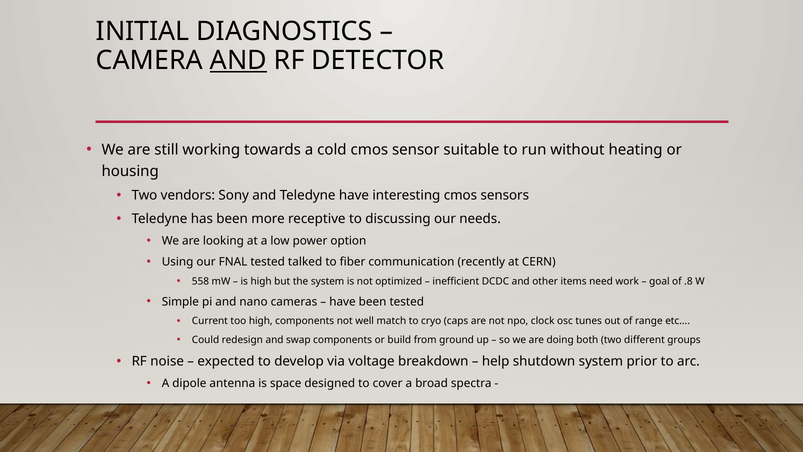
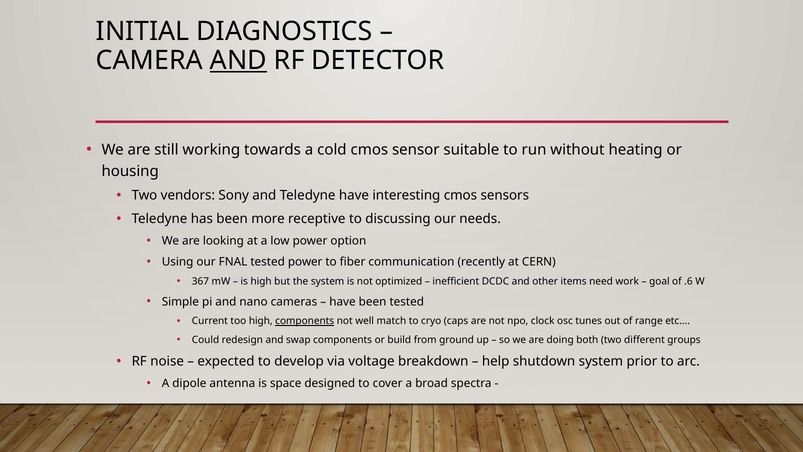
tested talked: talked -> power (305, 262)
558: 558 -> 367 (200, 281)
.8: .8 -> .6 (688, 281)
components underline: none -> present (305, 321)
